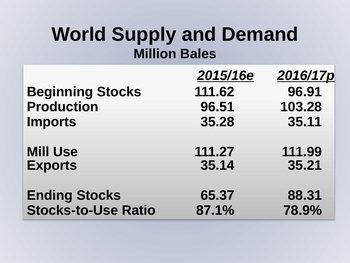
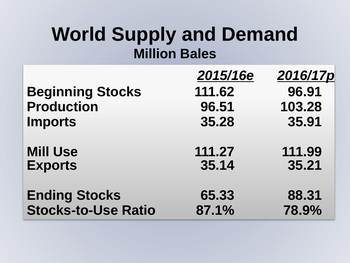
35.11: 35.11 -> 35.91 (305, 122)
65.37: 65.37 -> 65.33 (218, 195)
